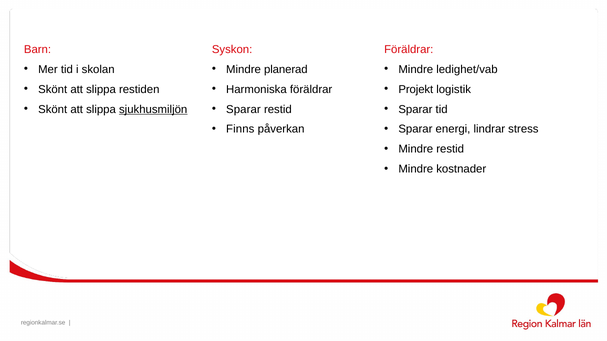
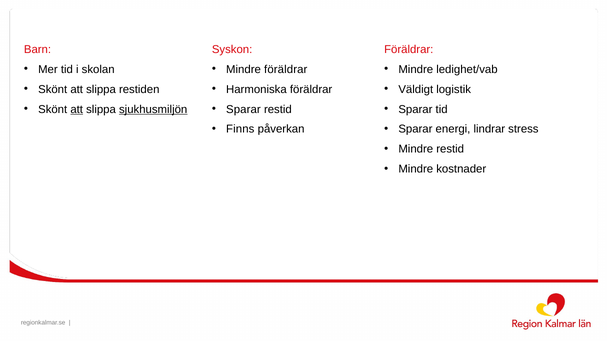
Mindre planerad: planerad -> föräldrar (286, 69)
Projekt: Projekt -> Väldigt (416, 89)
att underline: none -> present (77, 109)
